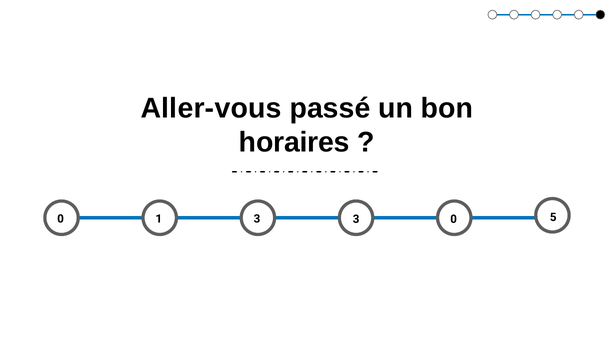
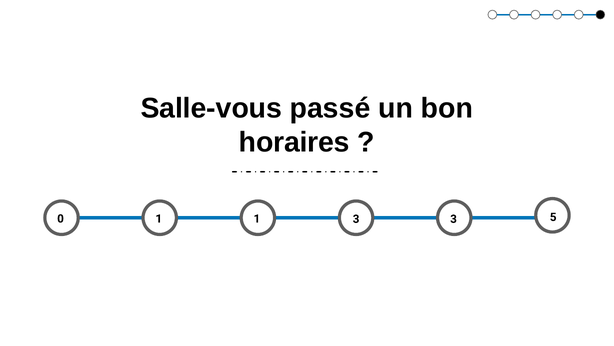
Aller-vous: Aller-vous -> Salle-vous (211, 108)
1 3: 3 -> 1 (257, 218)
3 0: 0 -> 3 (454, 219)
